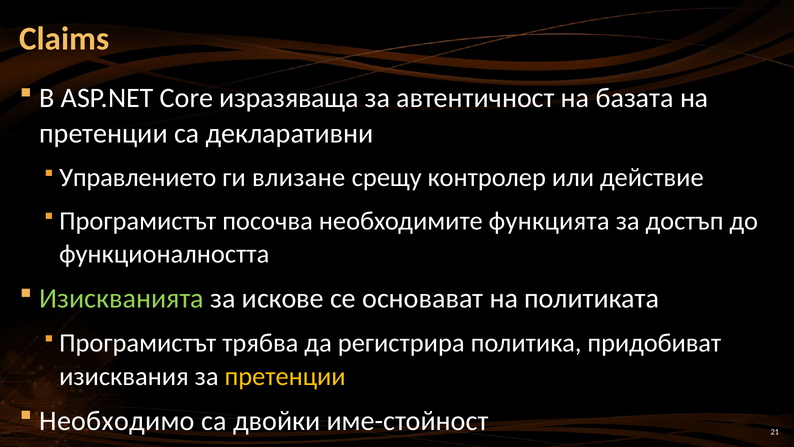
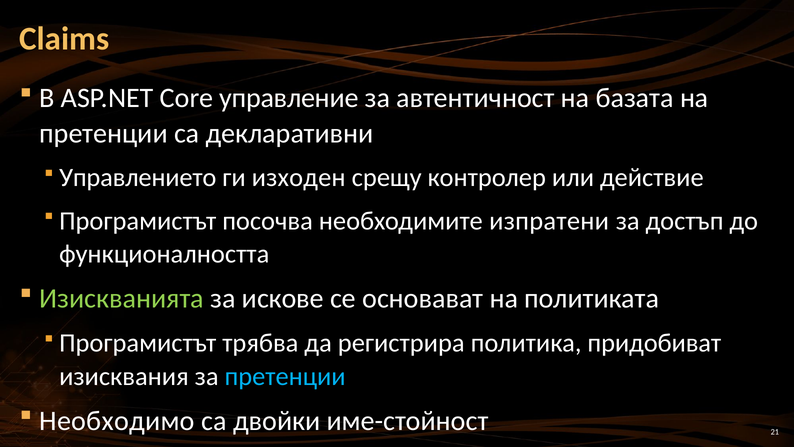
изразяваща: изразяваща -> управление (289, 98)
влизане: влизане -> изходен (299, 177)
функцията: функцията -> изпратени (549, 221)
претенции colour: yellow -> light blue (285, 376)
